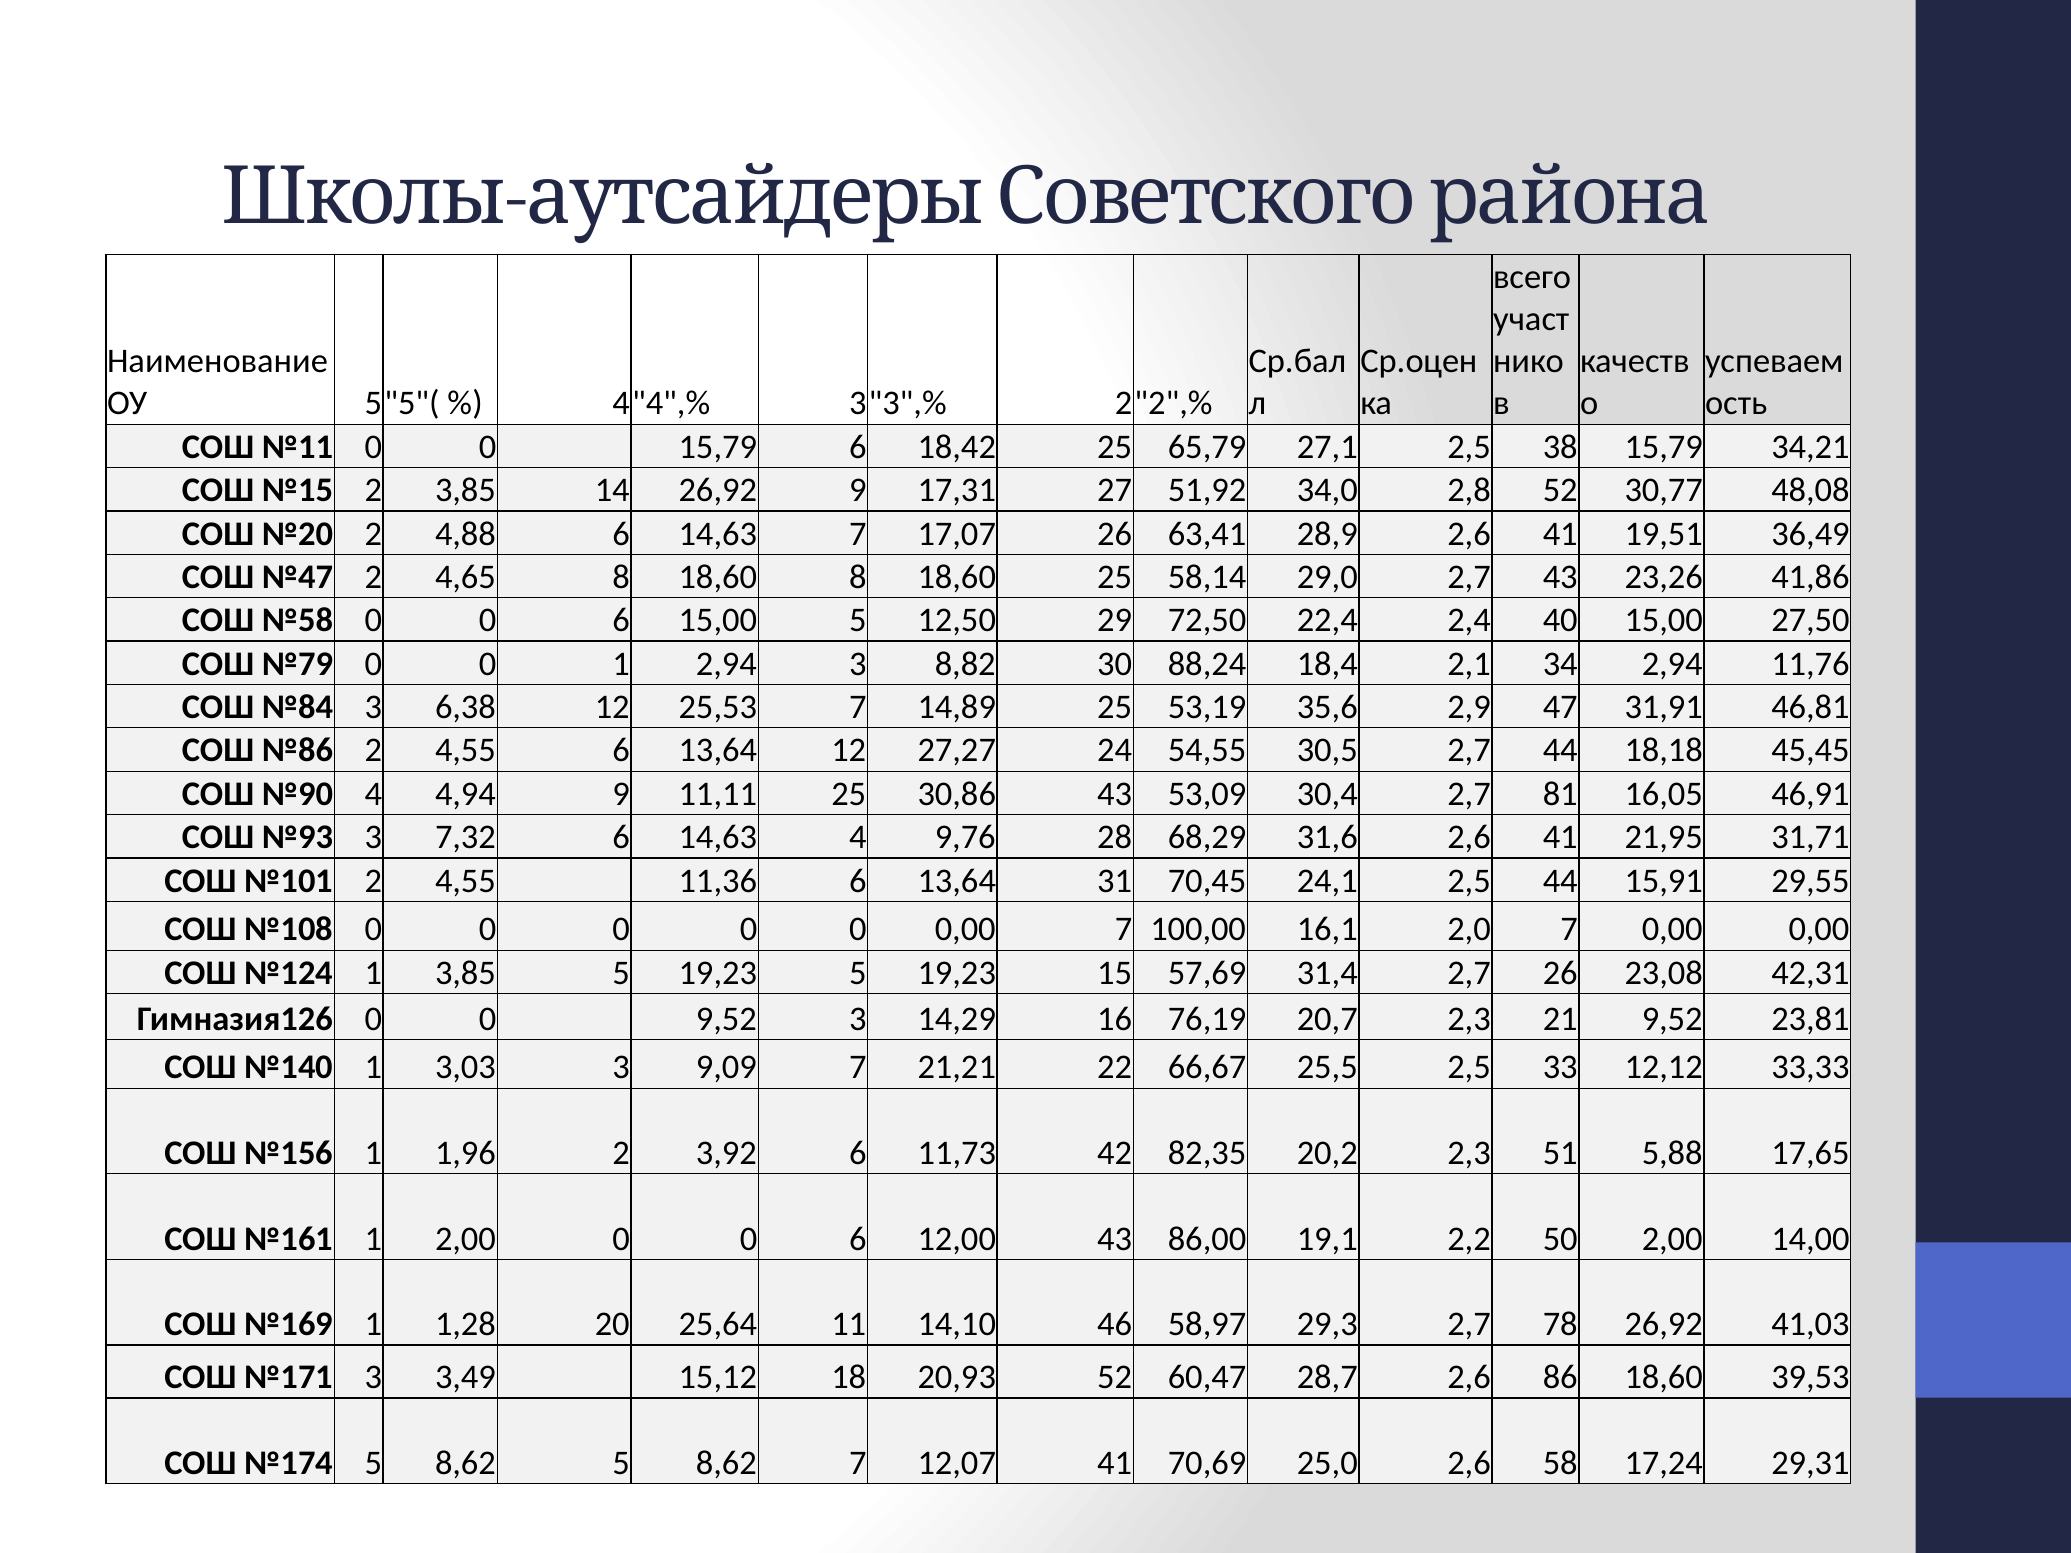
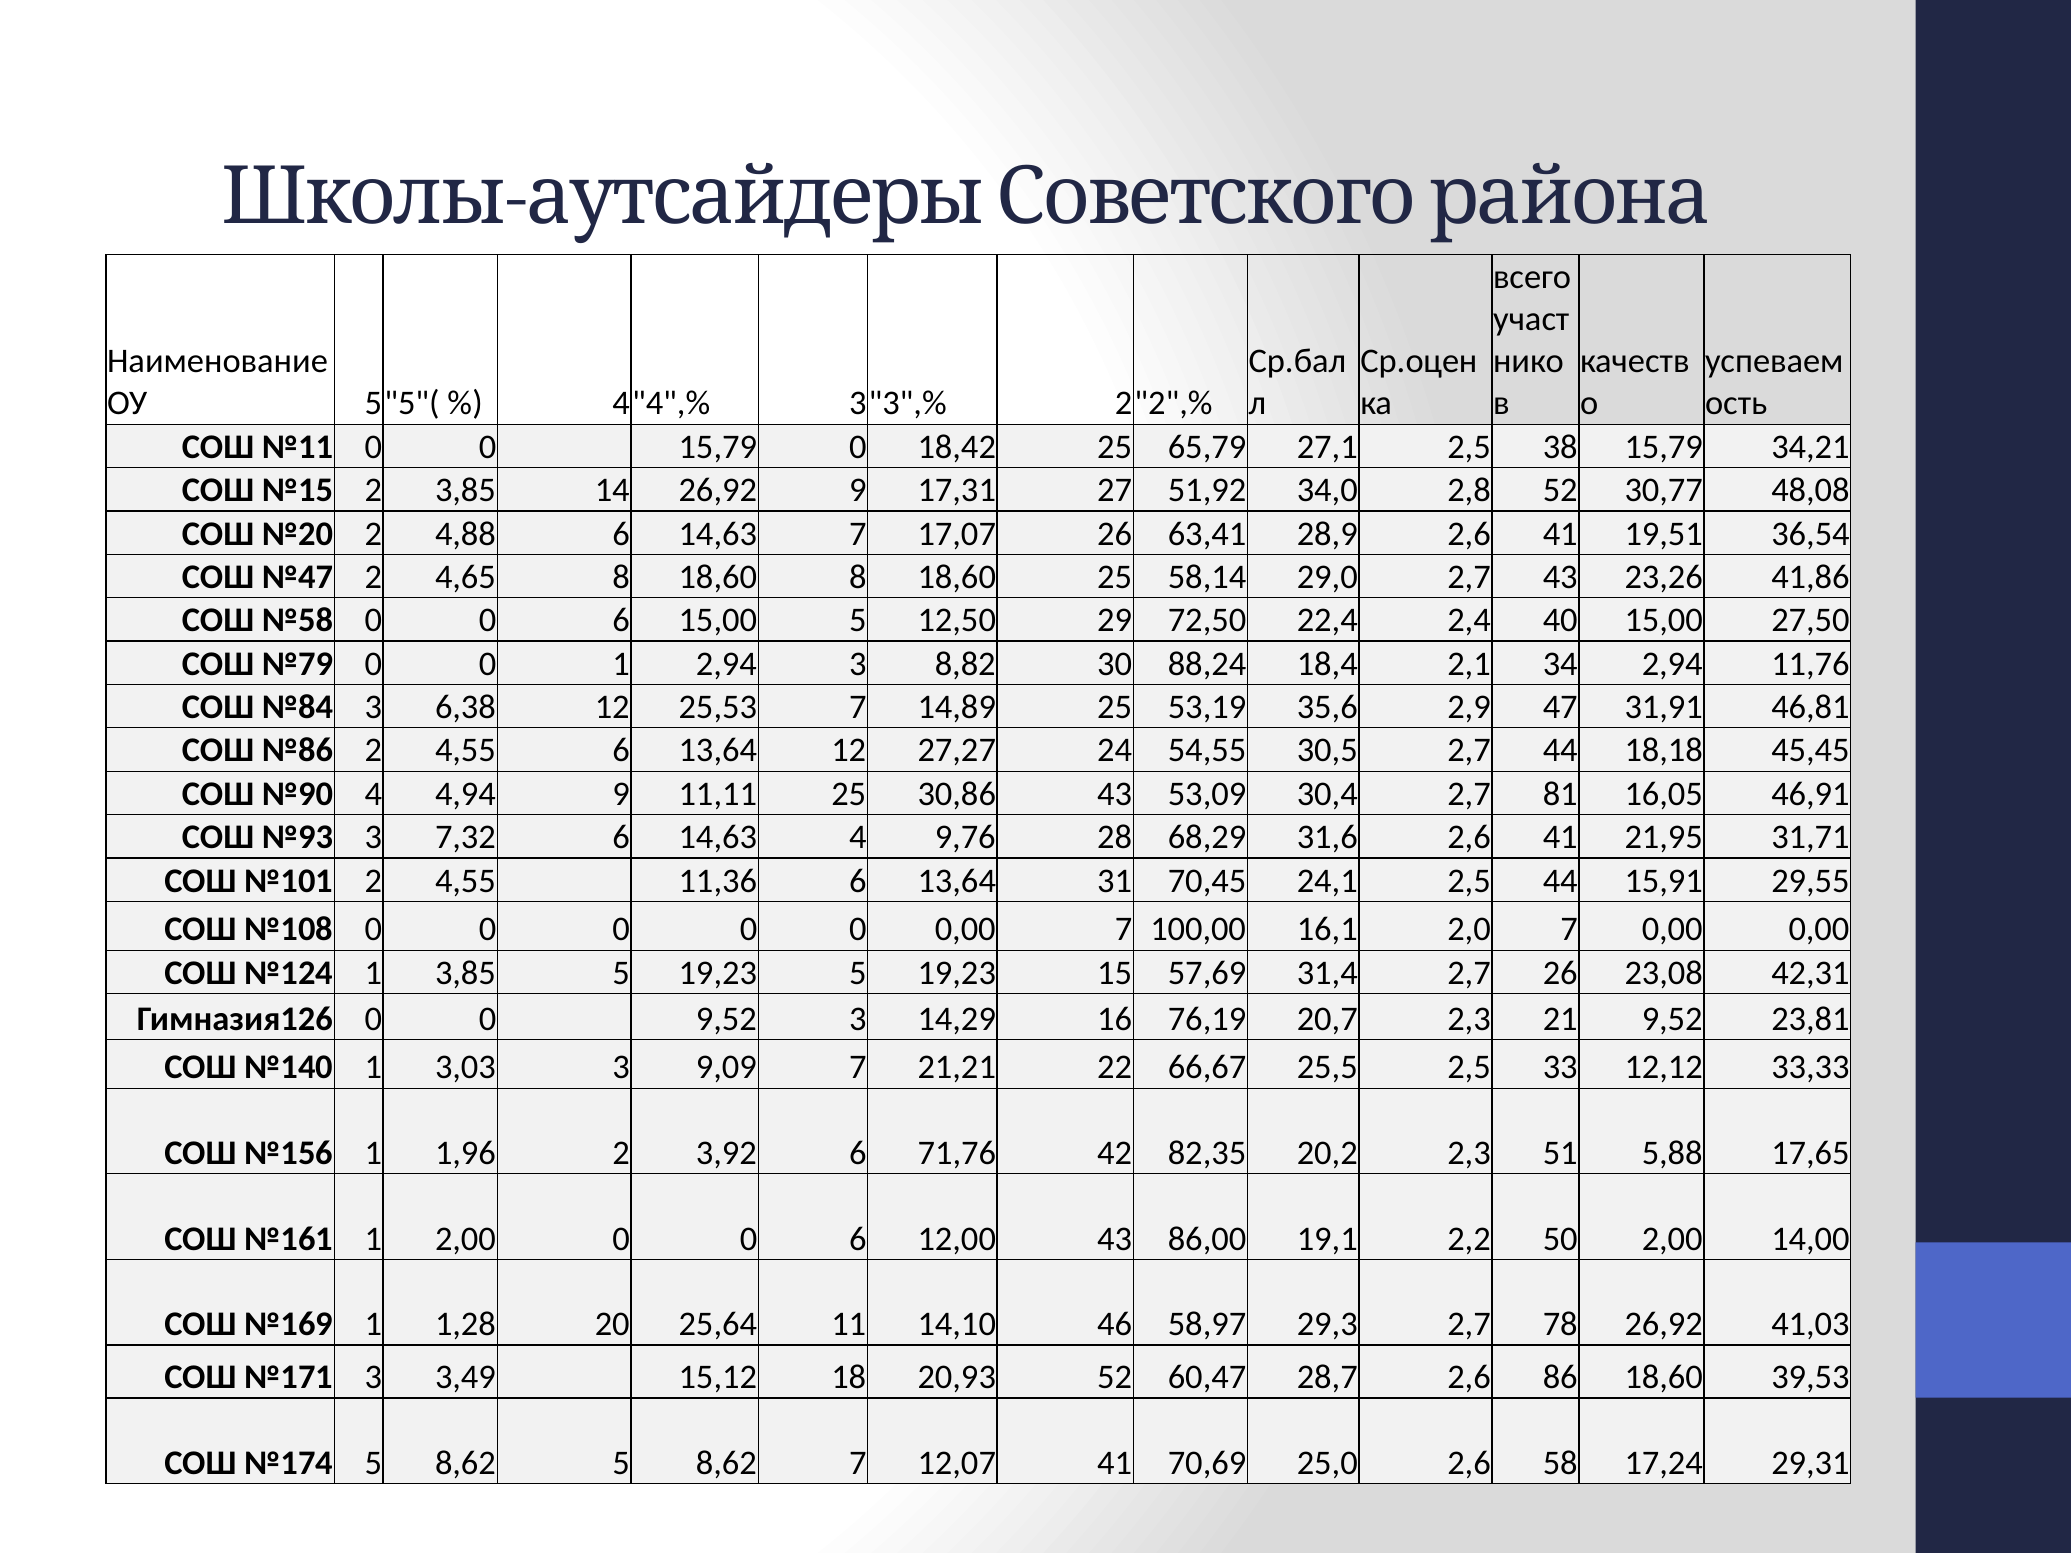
15,79 6: 6 -> 0 (858, 447)
36,49: 36,49 -> 36,54 (1810, 534)
11,73: 11,73 -> 71,76 (957, 1153)
